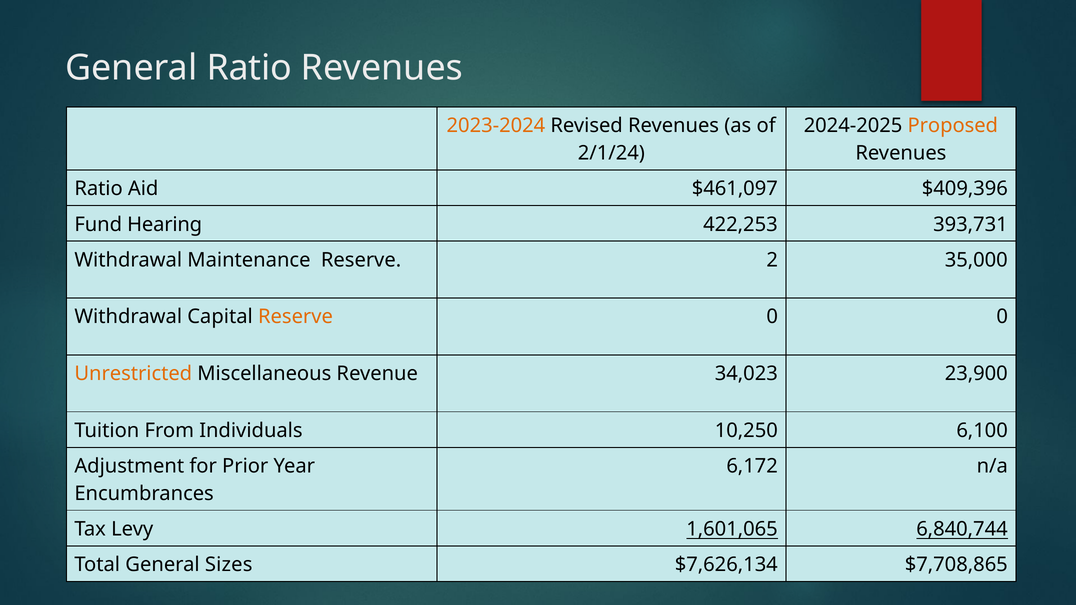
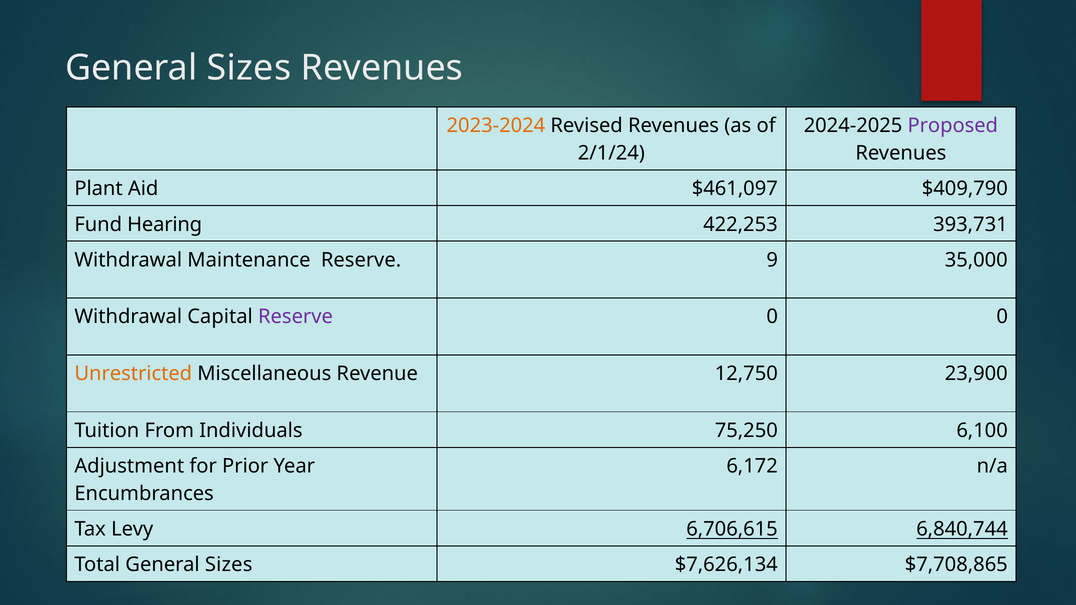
Ratio: Ratio -> Sizes (249, 68)
Proposed colour: orange -> purple (953, 126)
Ratio: Ratio -> Plant (99, 189)
$409,396: $409,396 -> $409,790 (965, 189)
2: 2 -> 9 (772, 260)
Reserve colour: orange -> purple (296, 317)
34,023: 34,023 -> 12,750 (746, 374)
10,250: 10,250 -> 75,250 (746, 431)
1,601,065: 1,601,065 -> 6,706,615 (732, 529)
